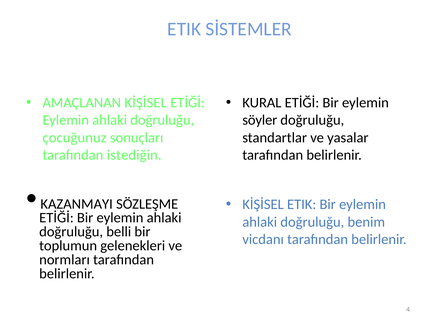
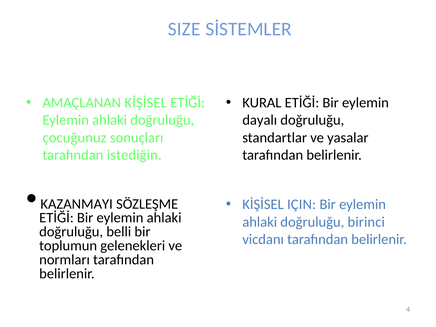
ETIK: ETIK -> SIZE (184, 29)
söyler: söyler -> dayalı (260, 120)
KİŞİSEL ETIK: ETIK -> IÇIN (302, 204)
benim: benim -> birinci (366, 222)
